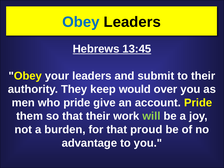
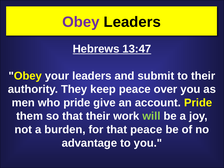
Obey colour: blue -> purple (81, 22)
13:45: 13:45 -> 13:47 (137, 49)
keep would: would -> peace (135, 89)
that proud: proud -> peace (146, 130)
